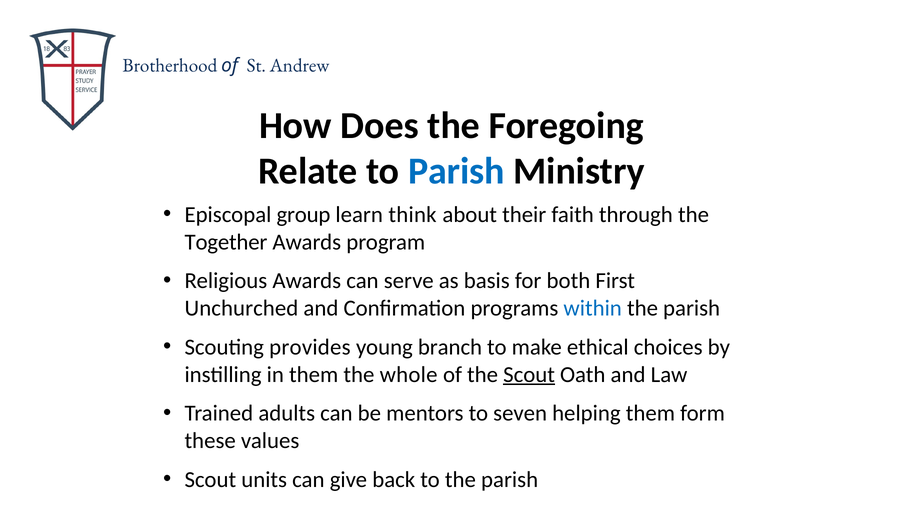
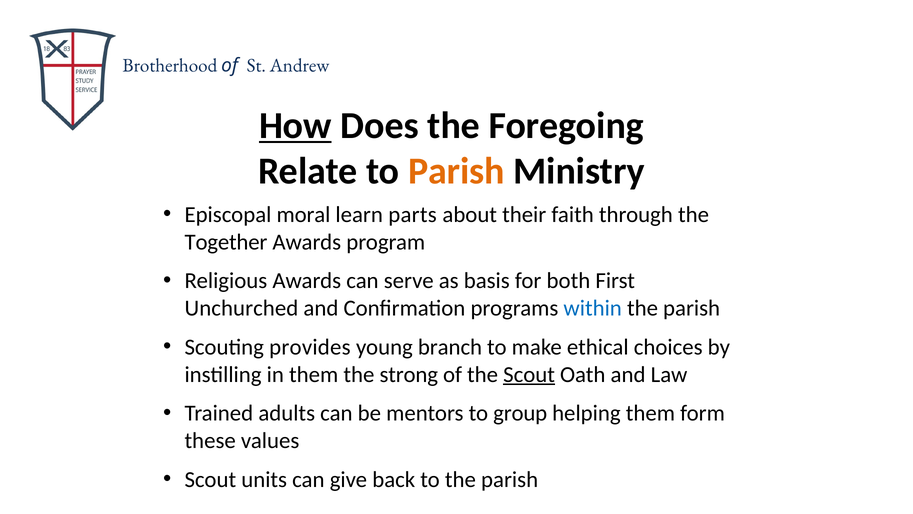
How underline: none -> present (295, 126)
Parish colour: blue -> orange (456, 171)
group: group -> moral (303, 214)
think: think -> parts (413, 214)
whole: whole -> strong (409, 374)
seven: seven -> group (520, 413)
